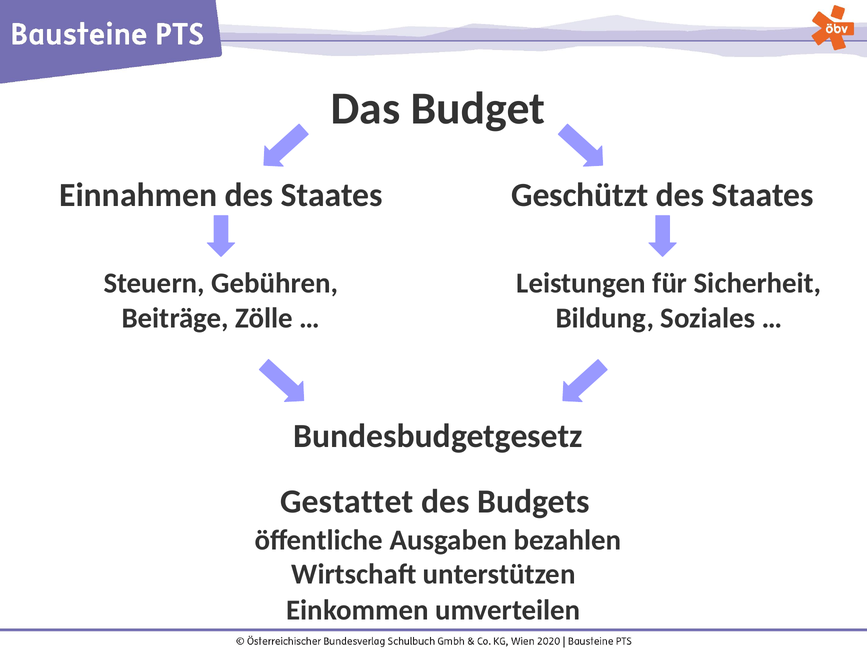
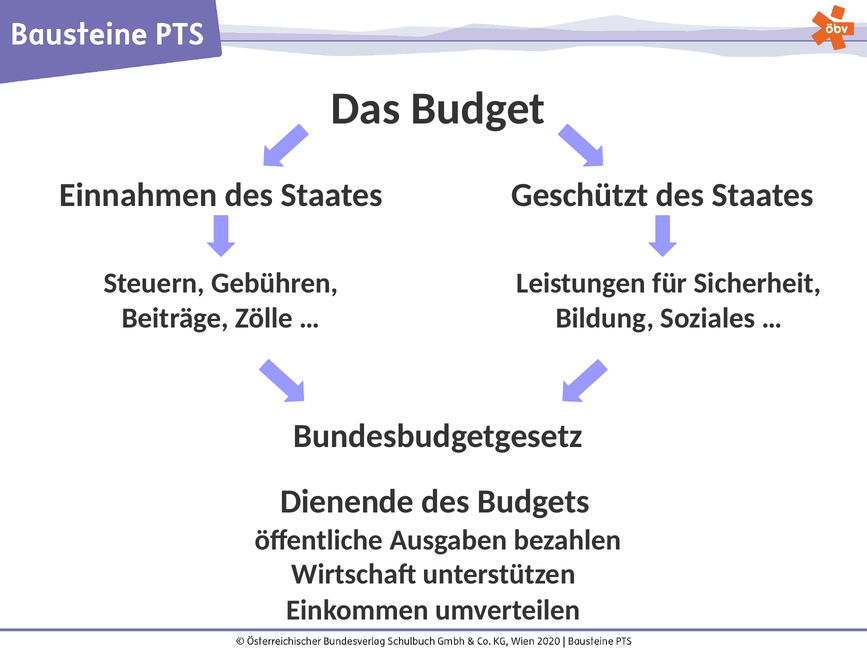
Gestattet: Gestattet -> Dienende (347, 502)
